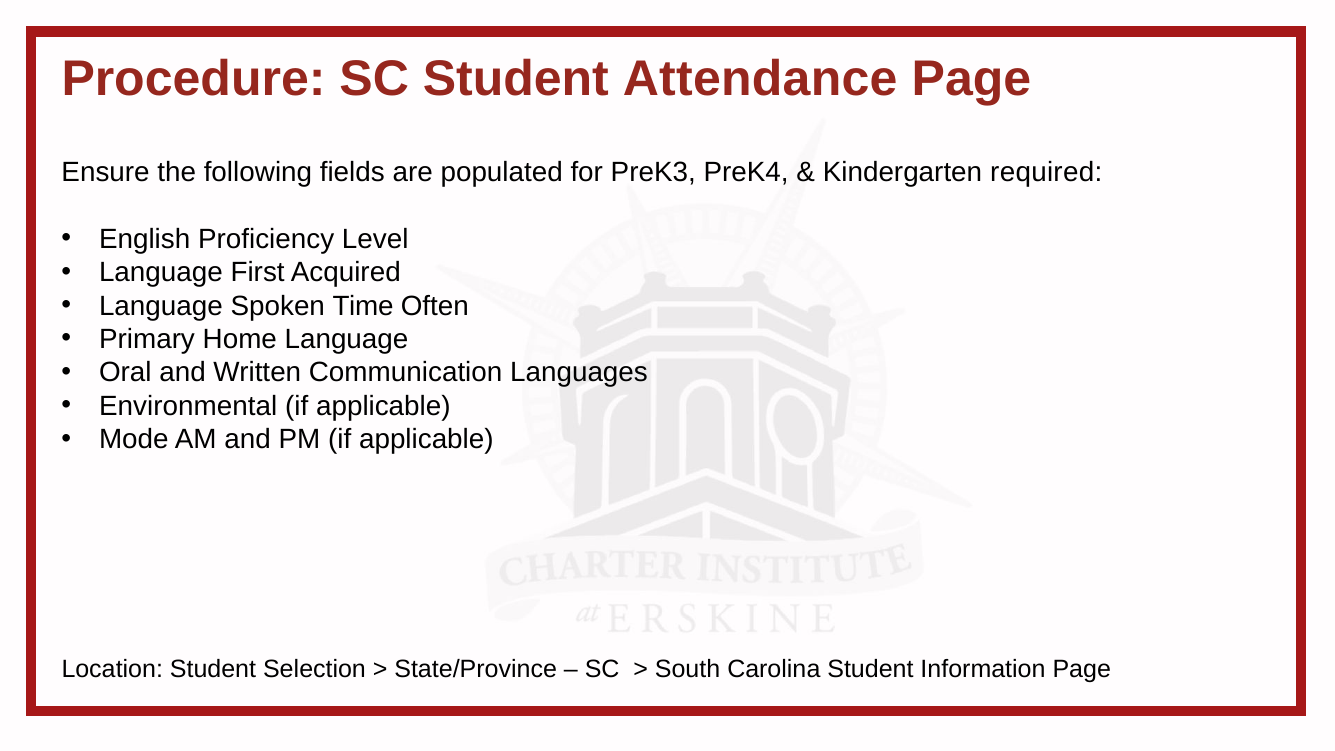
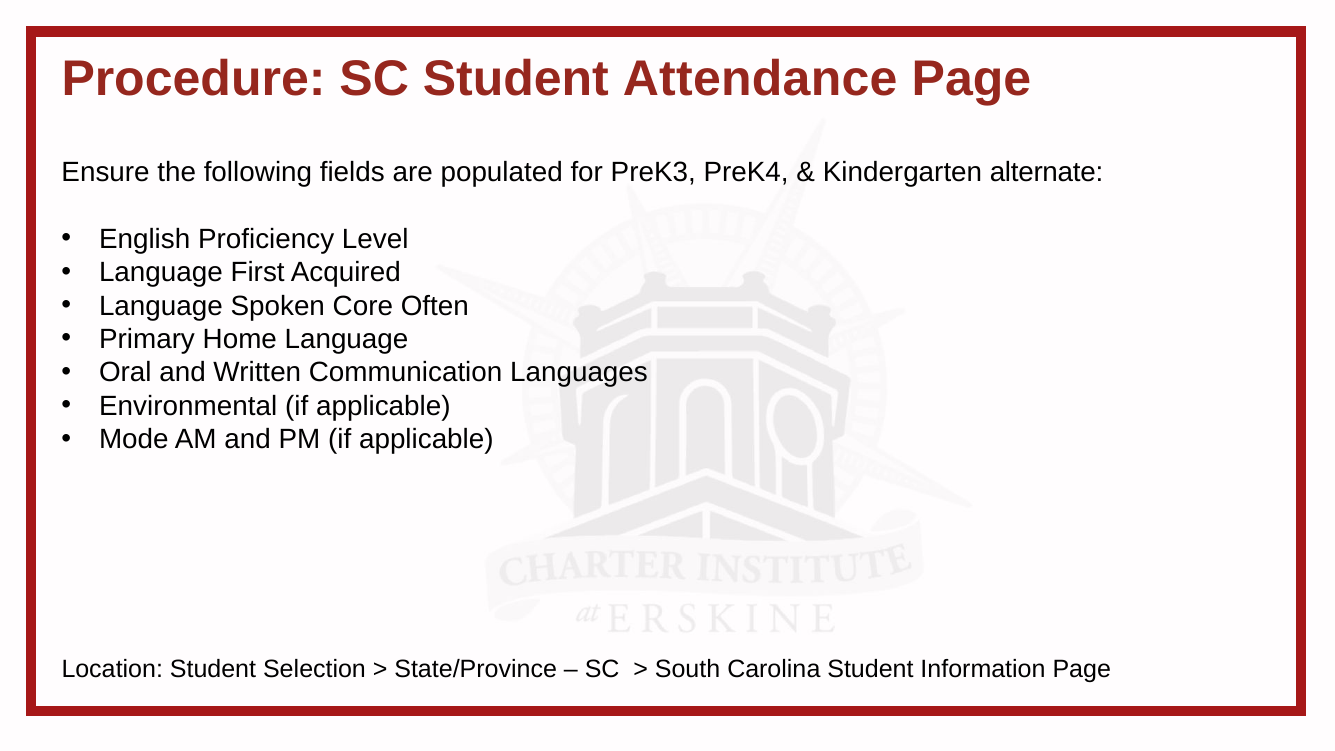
required: required -> alternate (1047, 172)
Time: Time -> Core (363, 306)
